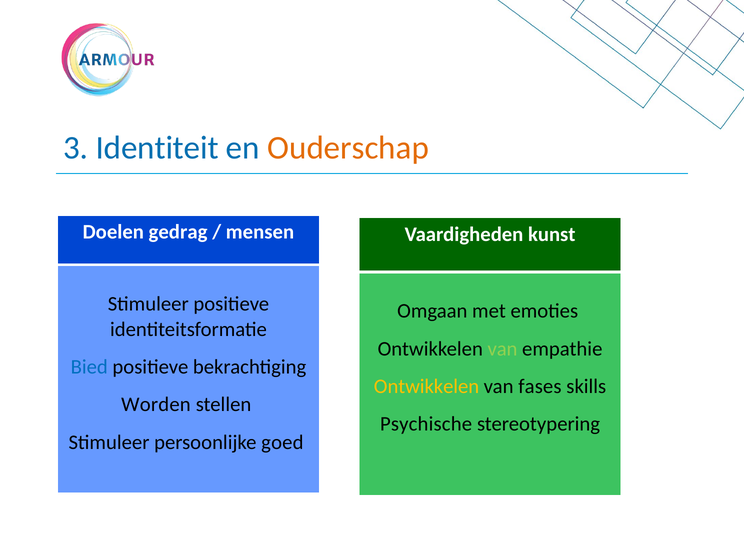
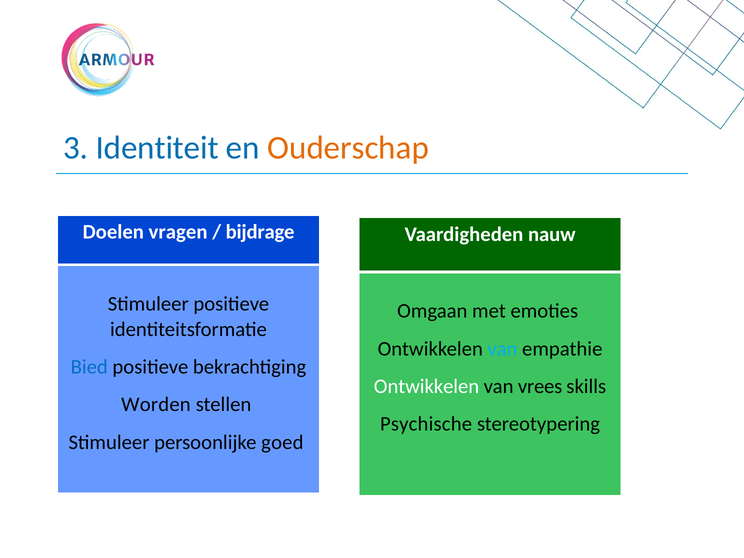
gedrag: gedrag -> vragen (178, 232)
mensen: mensen -> bijdrage (260, 232)
kunst: kunst -> nauw (552, 234)
van colour: light green -> light blue (502, 349)
Ontwikkelen colour: yellow -> white (426, 386)
fases: fases -> vrees (540, 386)
